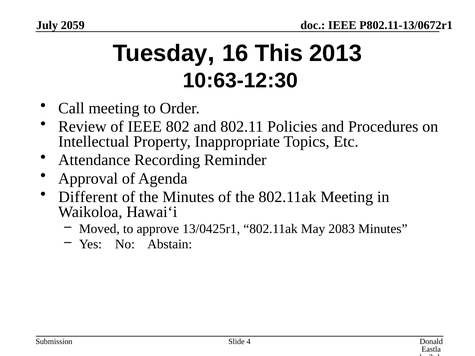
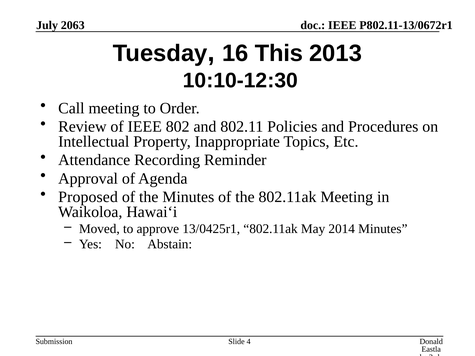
2059: 2059 -> 2063 (73, 25)
10:63-12:30: 10:63-12:30 -> 10:10-12:30 (240, 81)
Different: Different -> Proposed (88, 197)
2083: 2083 -> 2014 (342, 229)
